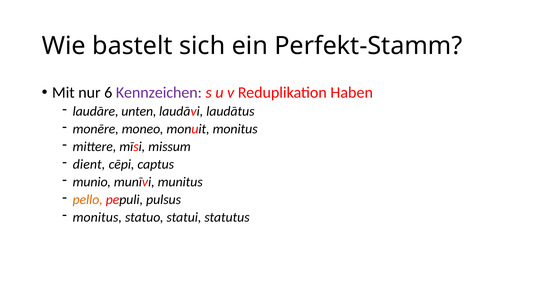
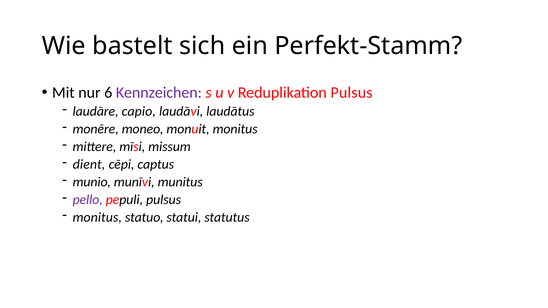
Reduplikation Haben: Haben -> Pulsus (352, 93)
unten: unten -> capio (139, 112)
pello colour: orange -> purple (88, 200)
